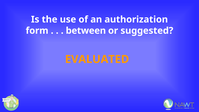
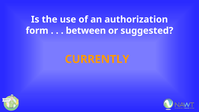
EVALUATED: EVALUATED -> CURRENTLY (97, 59)
